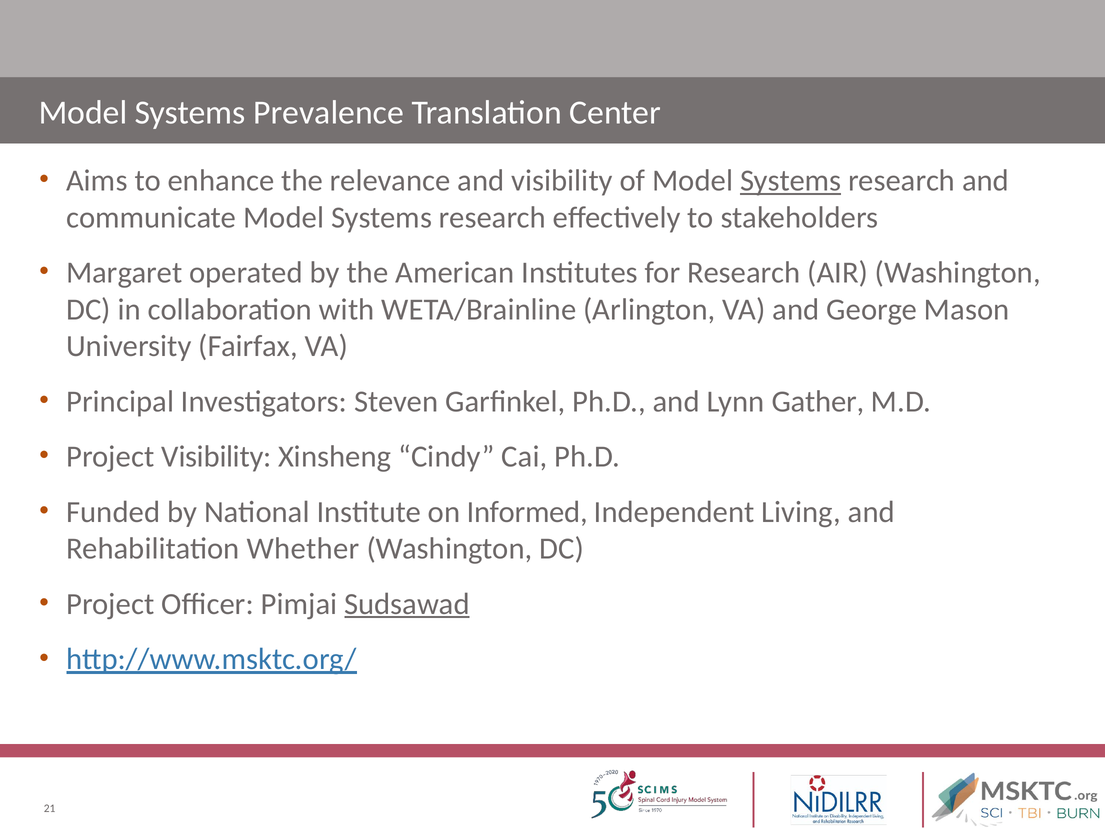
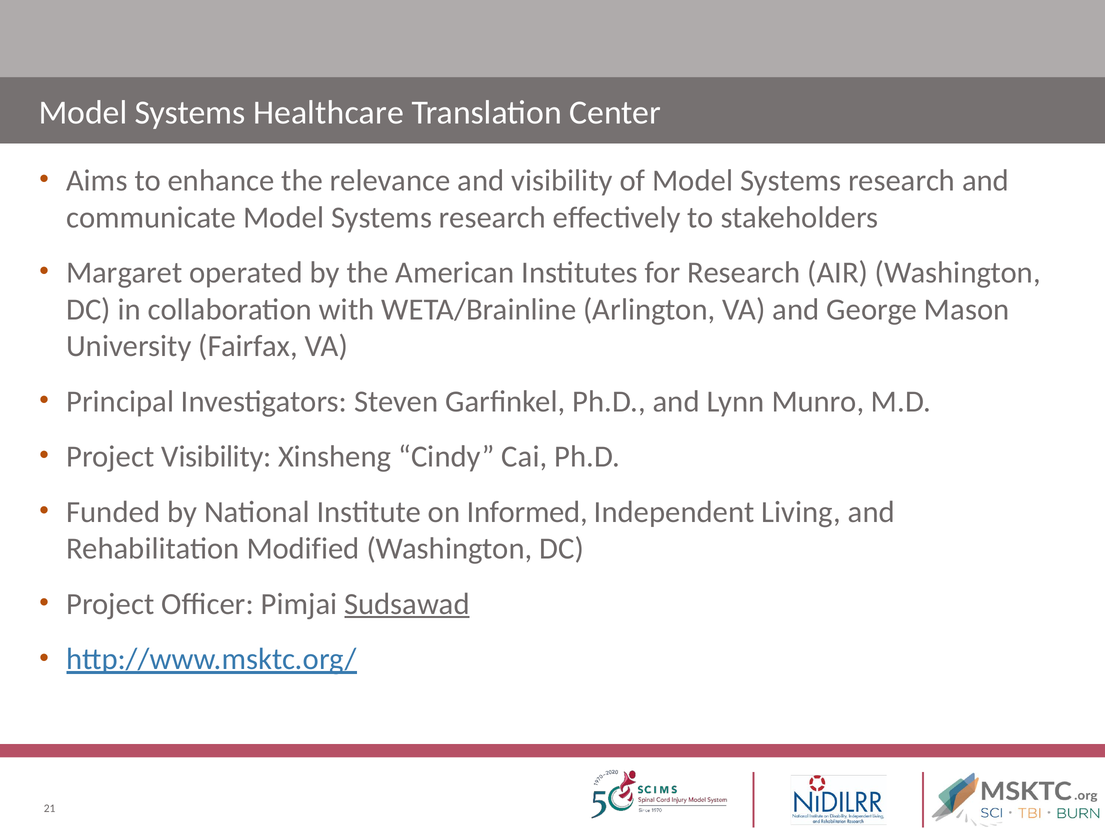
Prevalence: Prevalence -> Healthcare (328, 113)
Systems underline: present -> none (791, 181)
Gather: Gather -> Munro (818, 402)
Whether: Whether -> Modified (303, 549)
